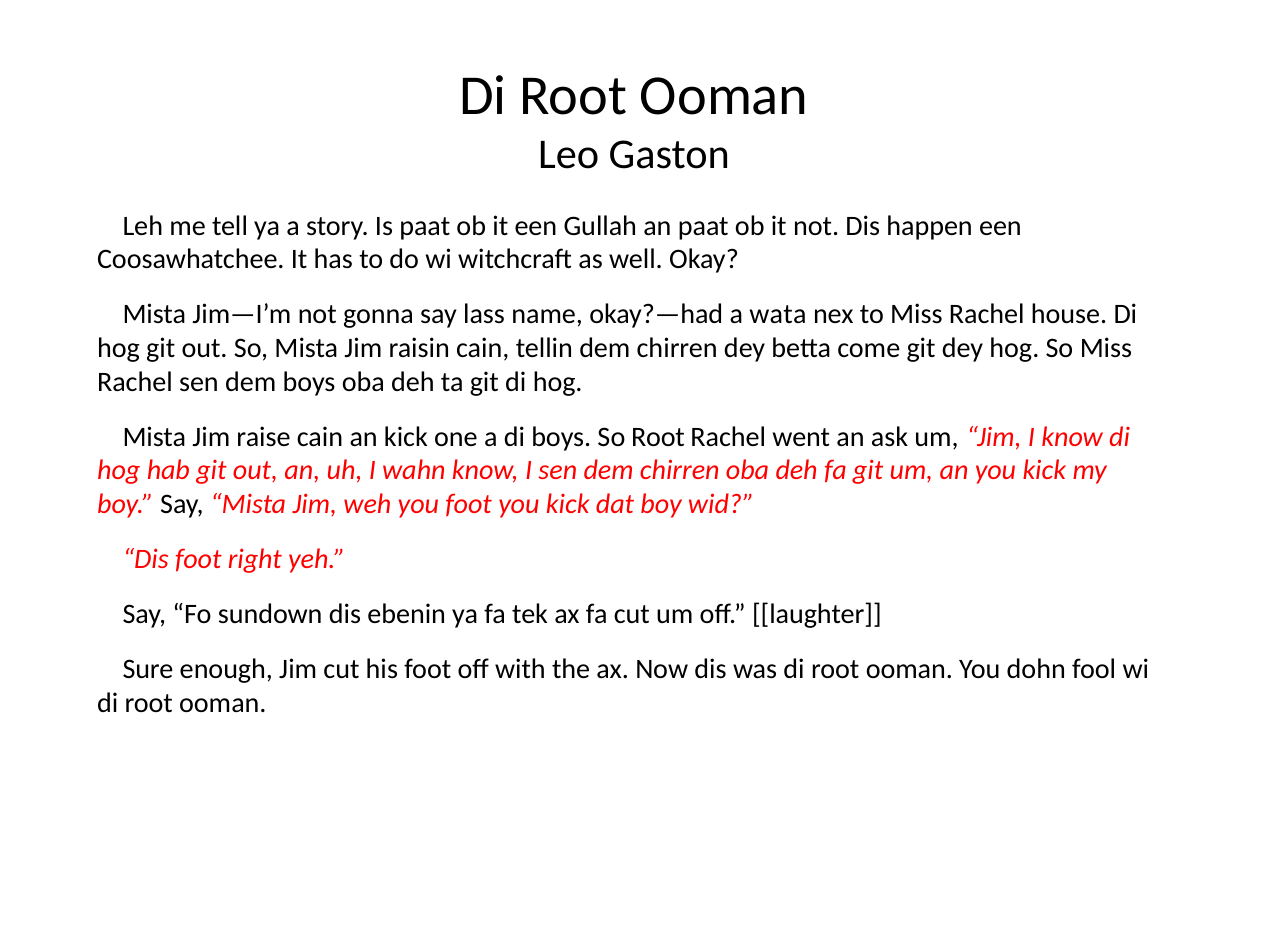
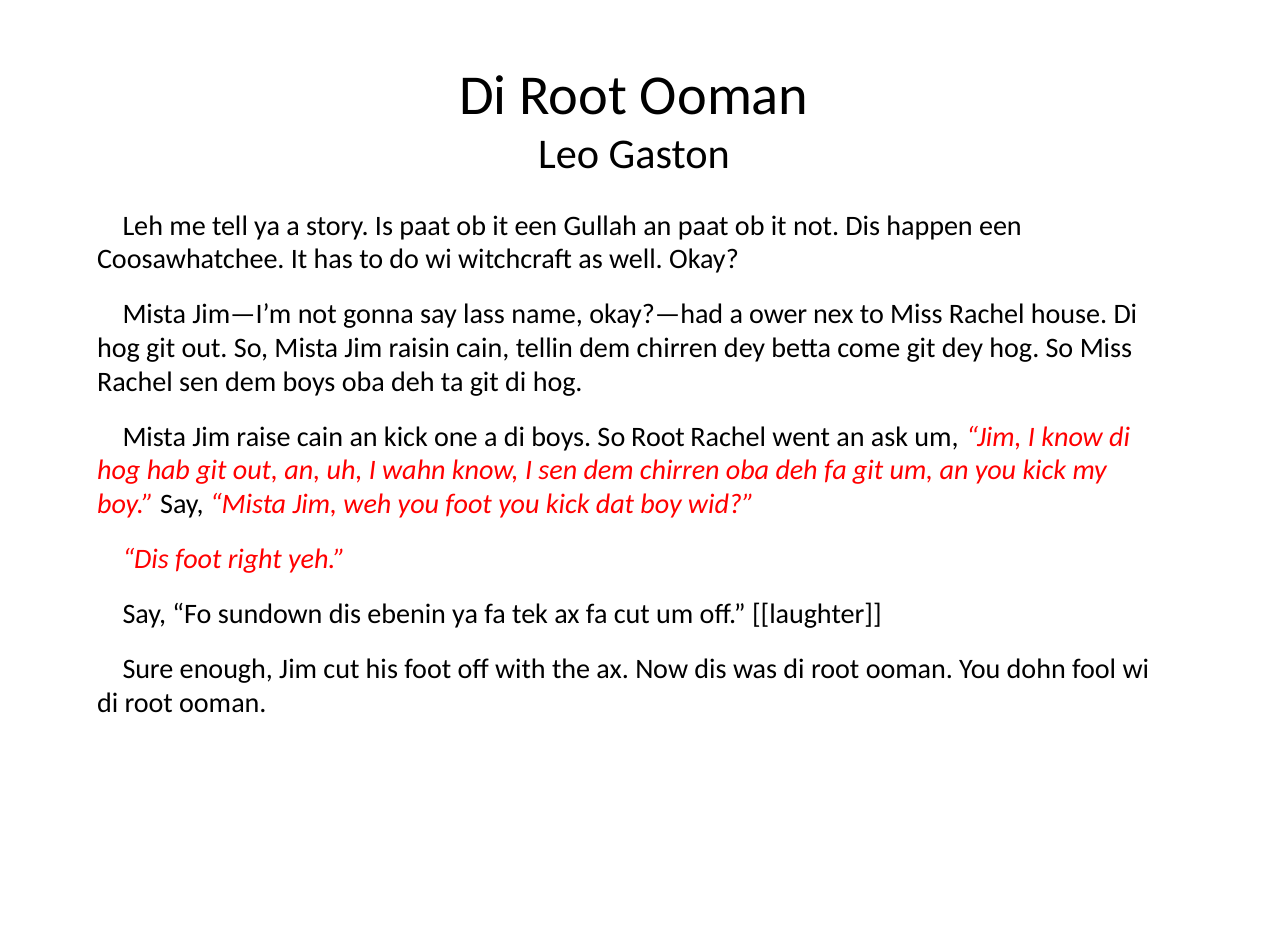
wata: wata -> ower (778, 315)
